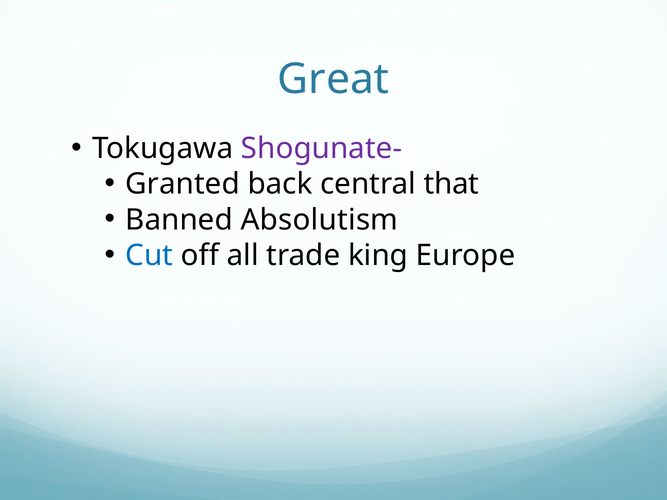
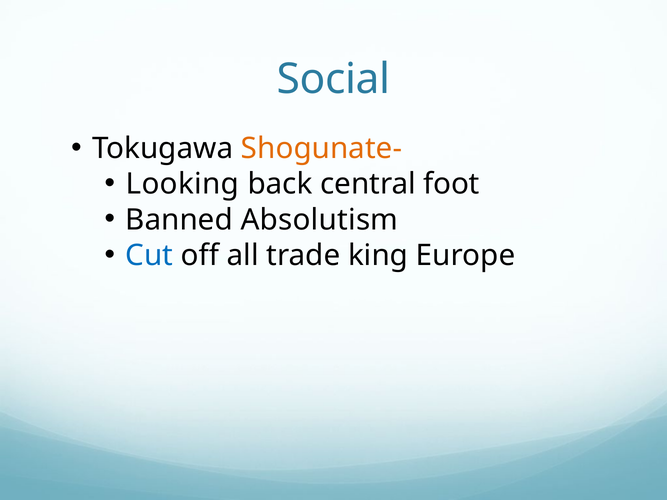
Great: Great -> Social (334, 79)
Shogunate- colour: purple -> orange (322, 149)
Granted: Granted -> Looking (182, 184)
that: that -> foot (451, 184)
